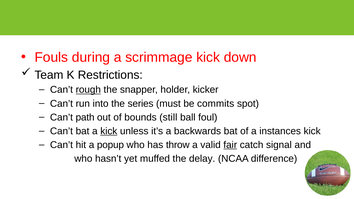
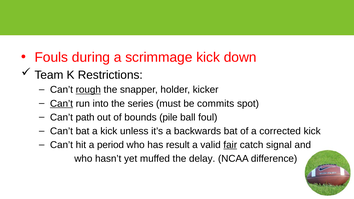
Can’t underline: none -> present (61, 104)
still: still -> pile (168, 117)
kick underline: present -> none (109, 131)
instances: instances -> corrected (280, 131)
popup: popup -> period (110, 145)
throw: throw -> result (178, 145)
